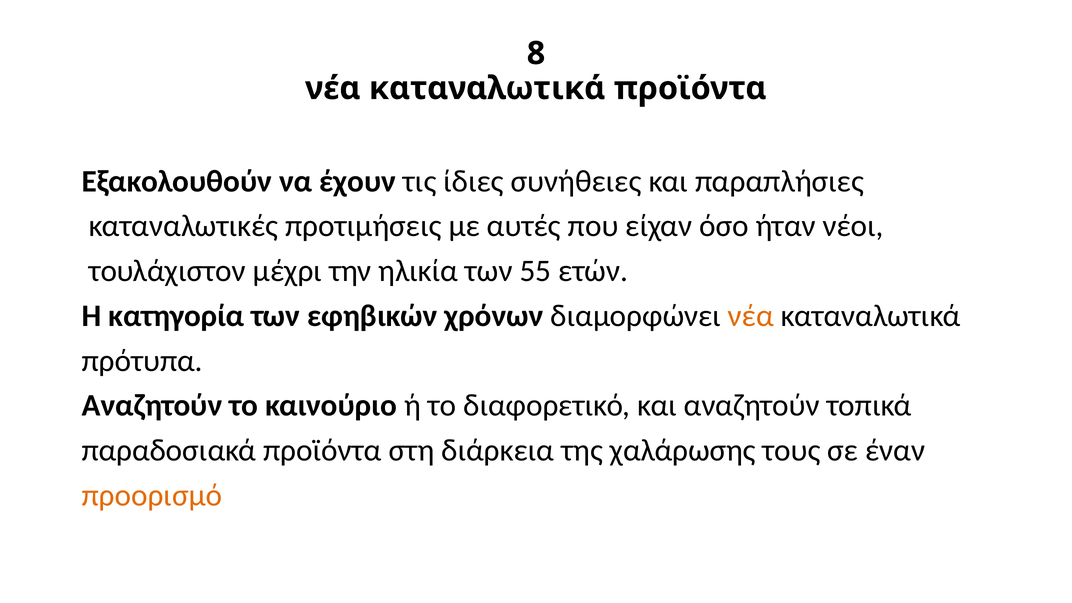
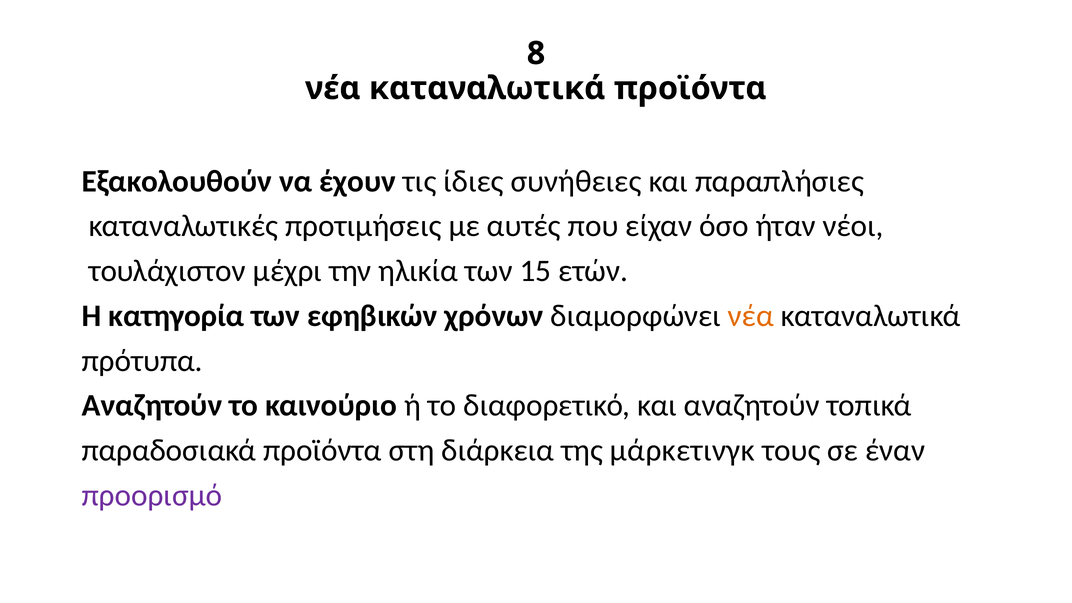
55: 55 -> 15 (535, 271)
χαλάρωσης: χαλάρωσης -> μάρκετινγκ (682, 450)
προορισμό colour: orange -> purple (152, 495)
